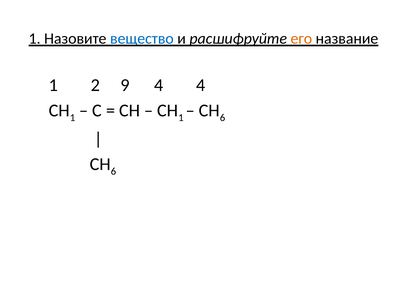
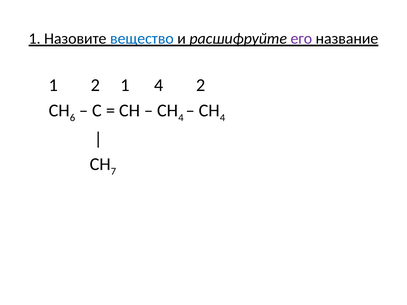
его colour: orange -> purple (301, 39)
2 9: 9 -> 1 (125, 85)
4 4: 4 -> 2 (201, 85)
1: 1 -> 6 (73, 118)
1: 1 -> 4 (181, 118)
6: 6 -> 4 (223, 118)
6: 6 -> 7 (113, 171)
